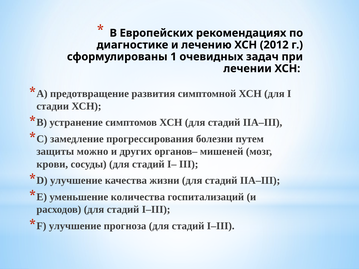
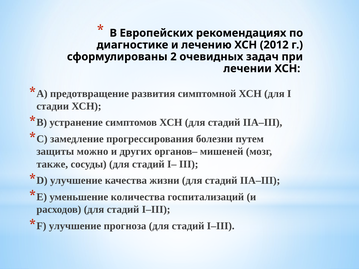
1: 1 -> 2 (173, 57)
крови: крови -> также (52, 164)
